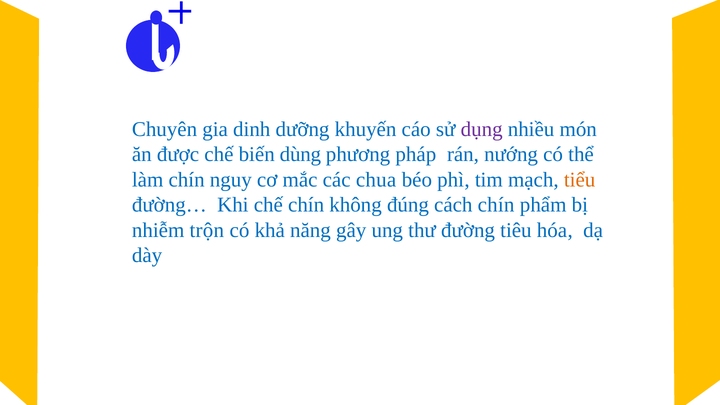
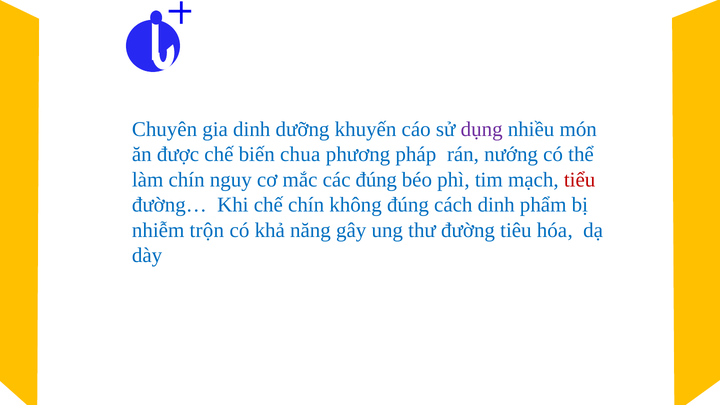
dùng: dùng -> chua (300, 154)
các chua: chua -> đúng (376, 180)
tiểu colour: orange -> red (580, 180)
cách chín: chín -> dinh (496, 205)
